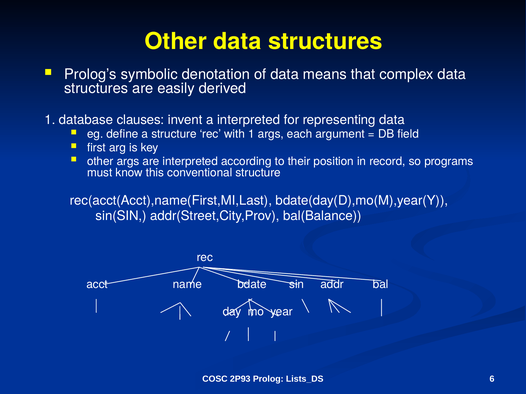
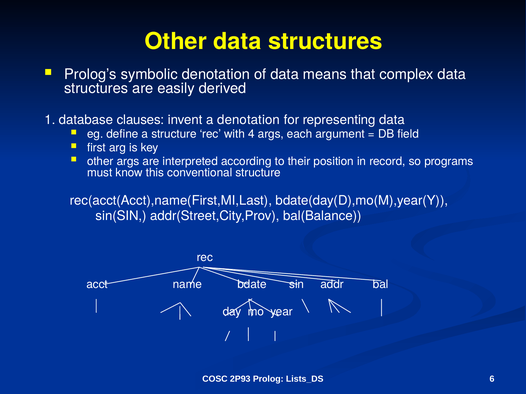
a interpreted: interpreted -> denotation (249, 120)
with 1: 1 -> 4 (251, 134)
